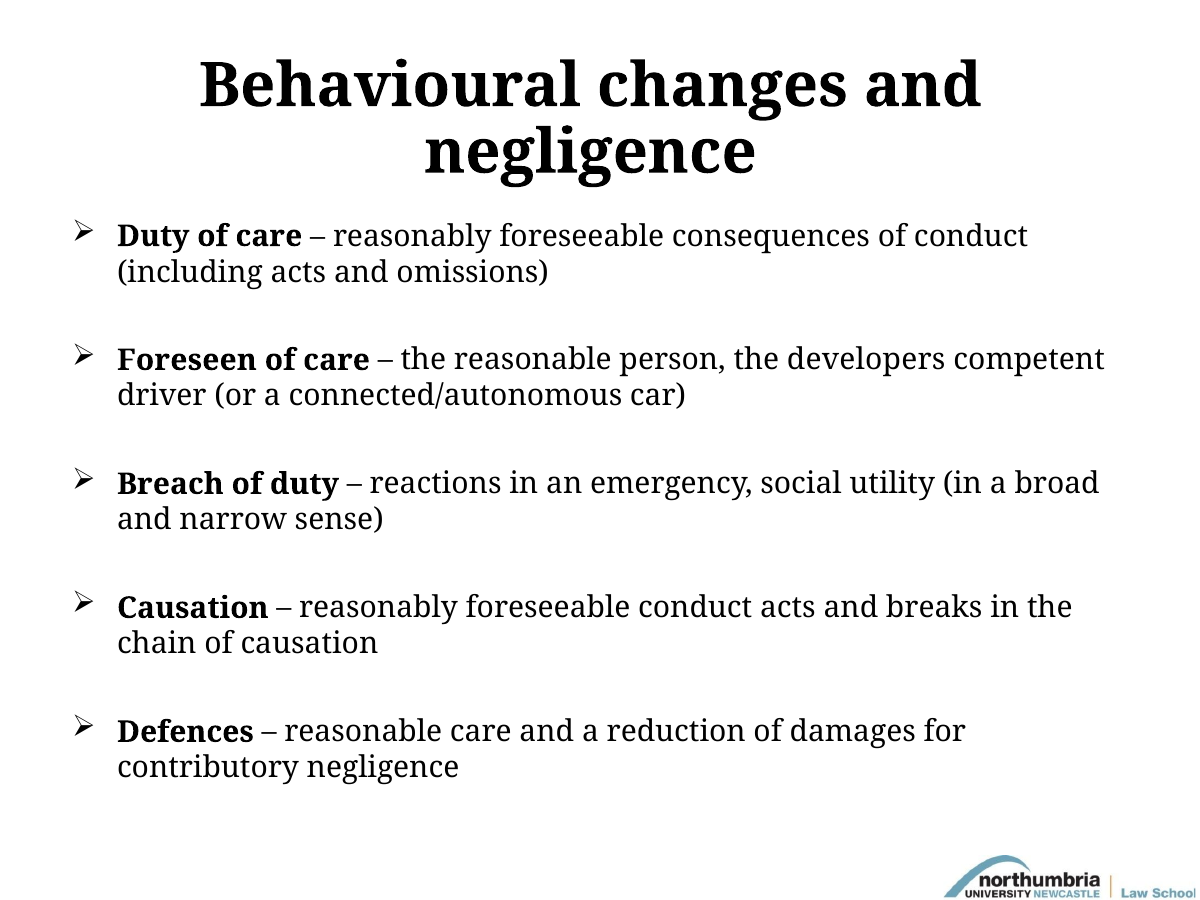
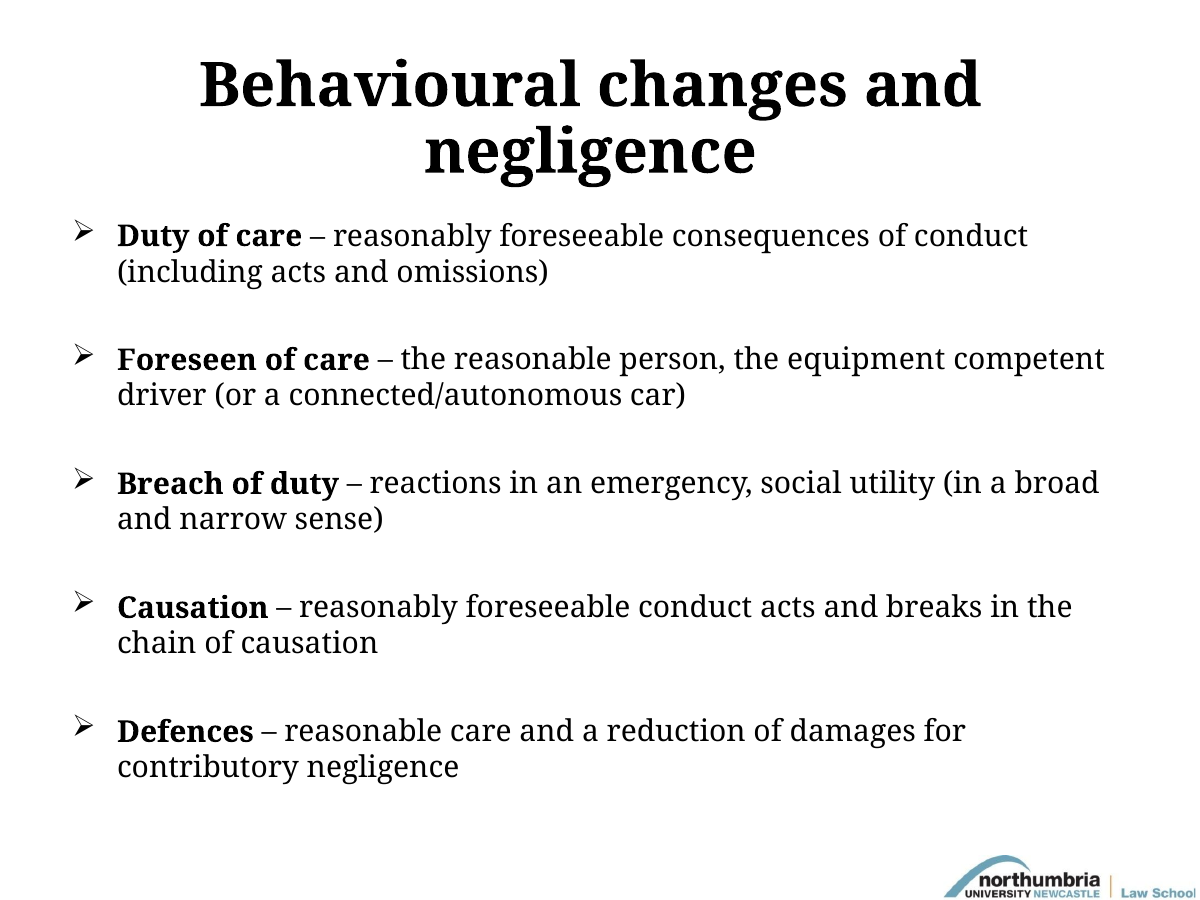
developers: developers -> equipment (866, 360)
